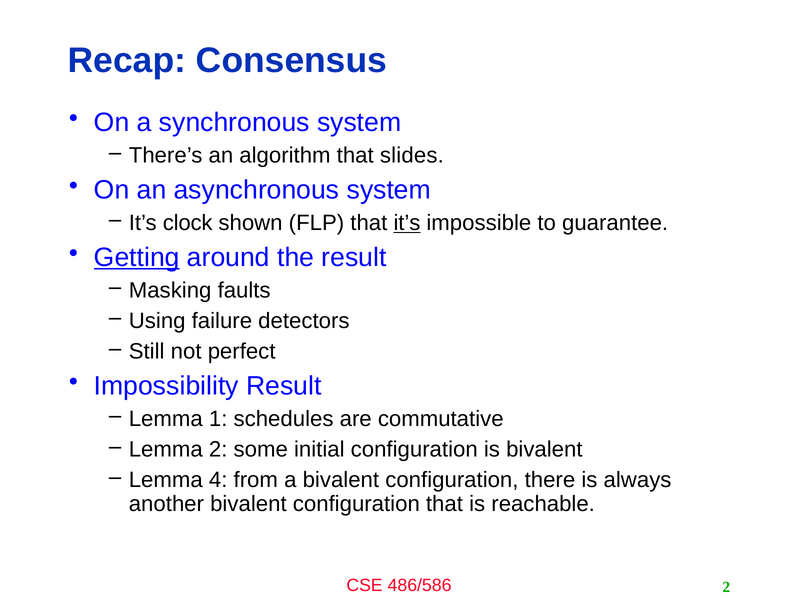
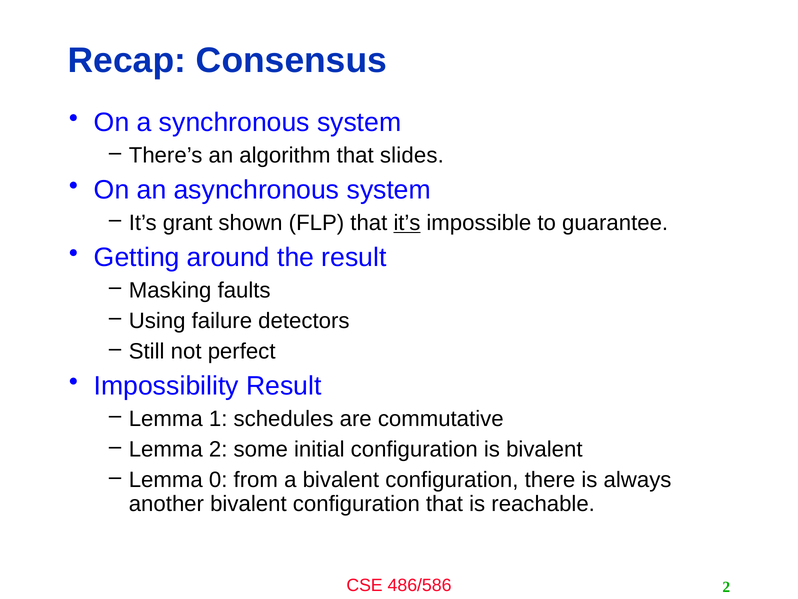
clock: clock -> grant (188, 223)
Getting underline: present -> none (137, 257)
4: 4 -> 0 (218, 480)
